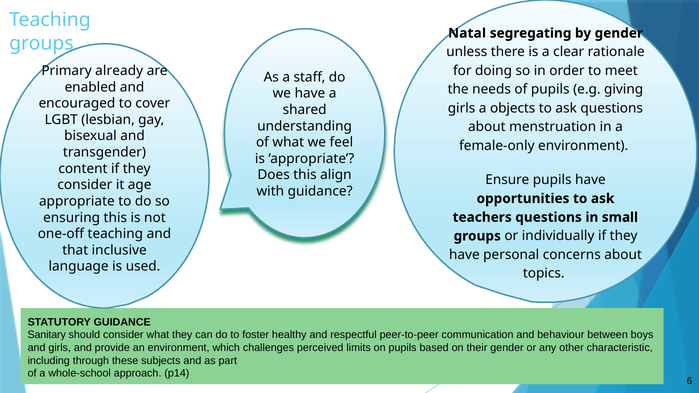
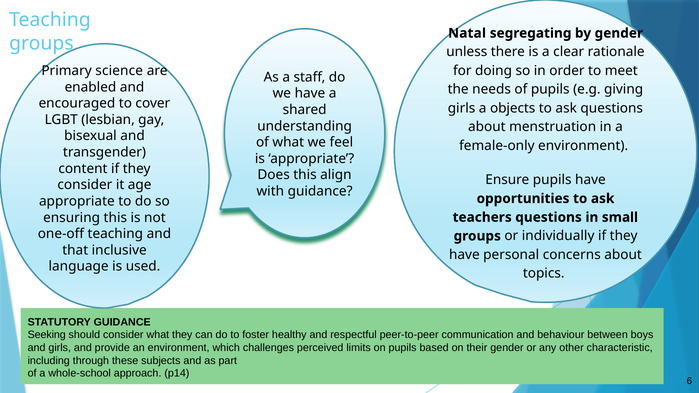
already: already -> science (119, 71)
Sanitary: Sanitary -> Seeking (47, 335)
